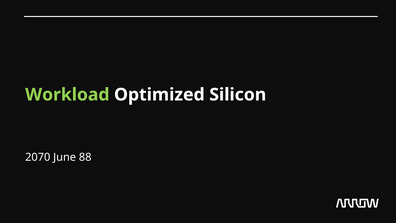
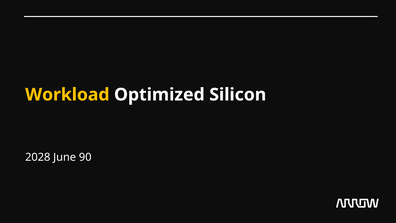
Workload colour: light green -> yellow (67, 95)
2070: 2070 -> 2028 (38, 157)
88: 88 -> 90 (85, 157)
